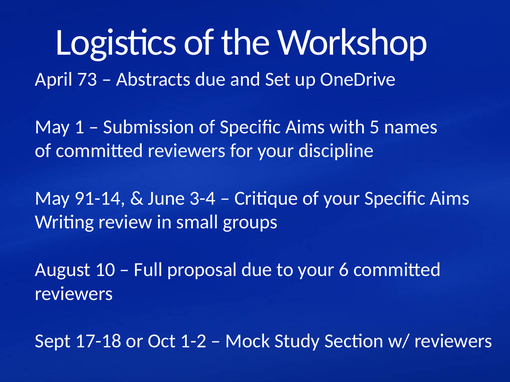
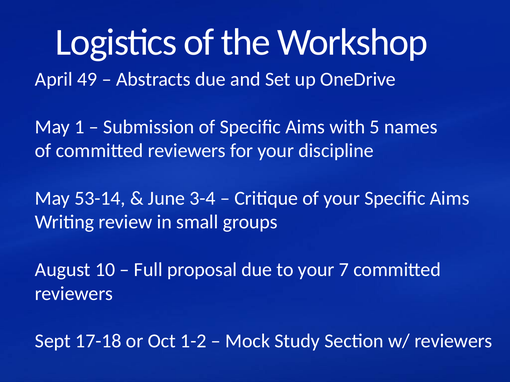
73: 73 -> 49 (87, 80)
91-14: 91-14 -> 53-14 (100, 199)
6: 6 -> 7 (344, 270)
